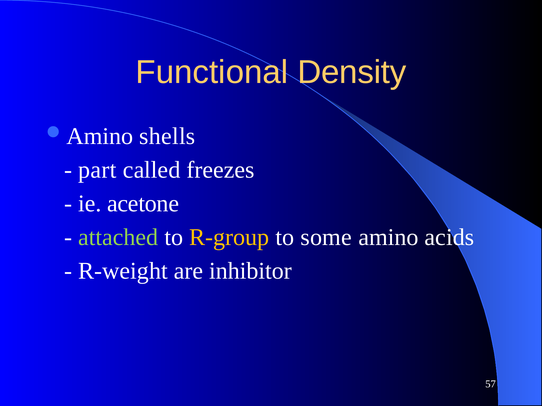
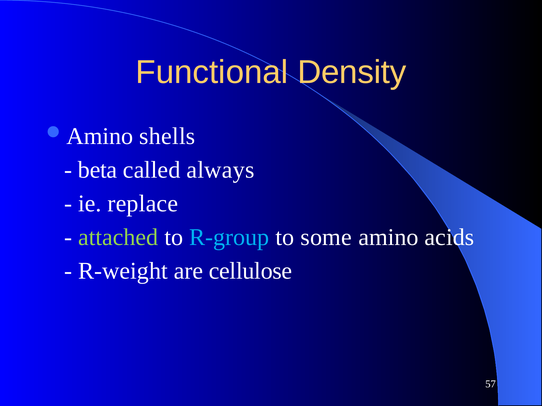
part: part -> beta (98, 170)
freezes: freezes -> always (220, 170)
acetone: acetone -> replace (143, 204)
R-group colour: yellow -> light blue (229, 237)
inhibitor: inhibitor -> cellulose (251, 271)
